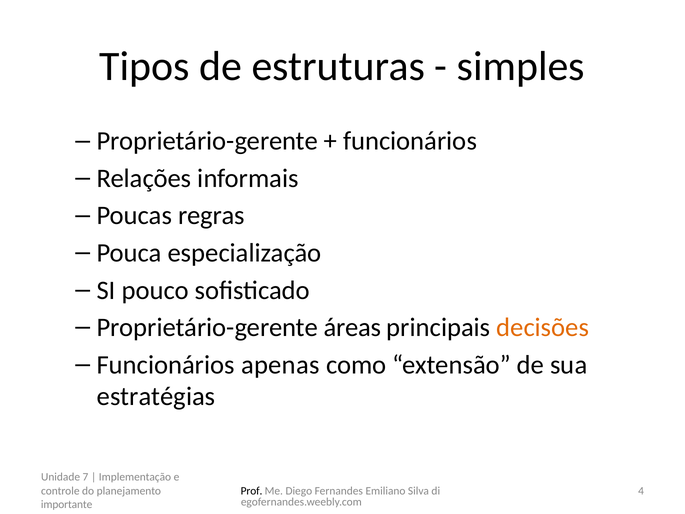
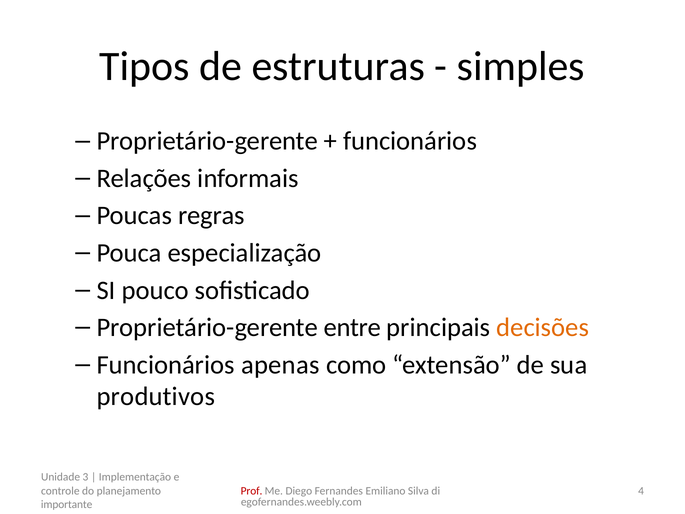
áreas: áreas -> entre (352, 327)
estratégias: estratégias -> produtivos (156, 396)
7: 7 -> 3 (85, 477)
Prof colour: black -> red (252, 491)
